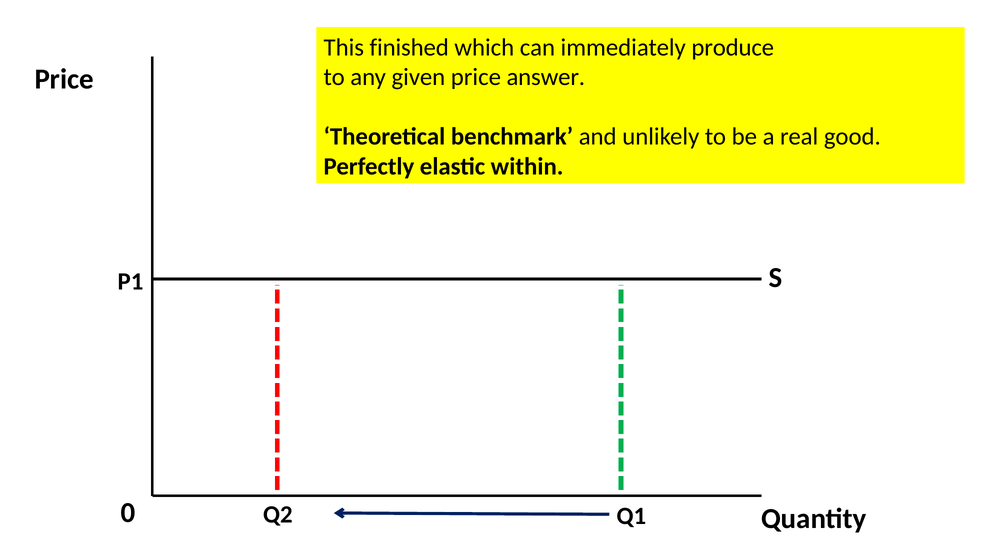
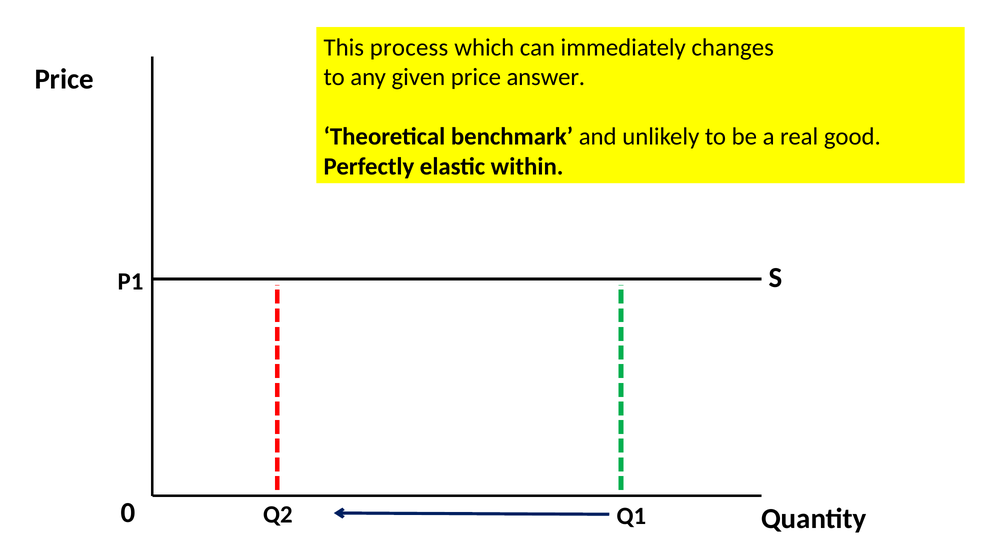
finished: finished -> process (409, 47)
produce: produce -> changes (733, 47)
